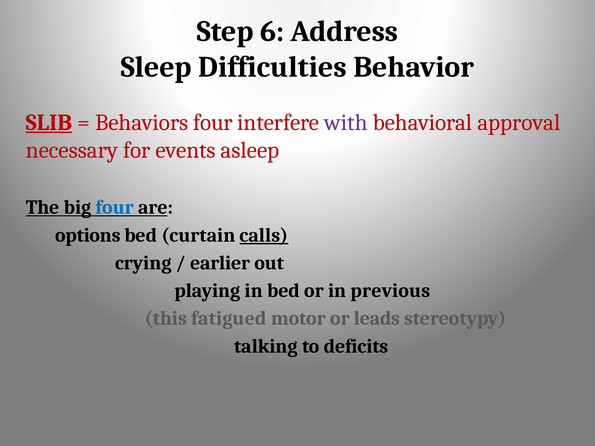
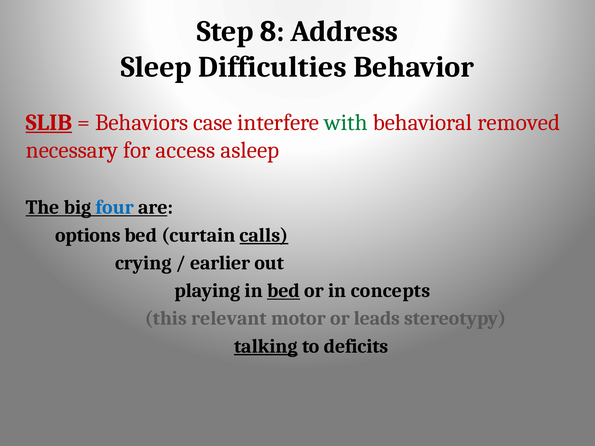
6: 6 -> 8 (272, 31)
Behaviors four: four -> case (213, 123)
with colour: purple -> green (346, 123)
approval: approval -> removed (519, 123)
events: events -> access (185, 150)
bed underline: none -> present (284, 291)
previous: previous -> concepts (391, 291)
fatigued: fatigued -> relevant (229, 319)
talking underline: none -> present (266, 346)
